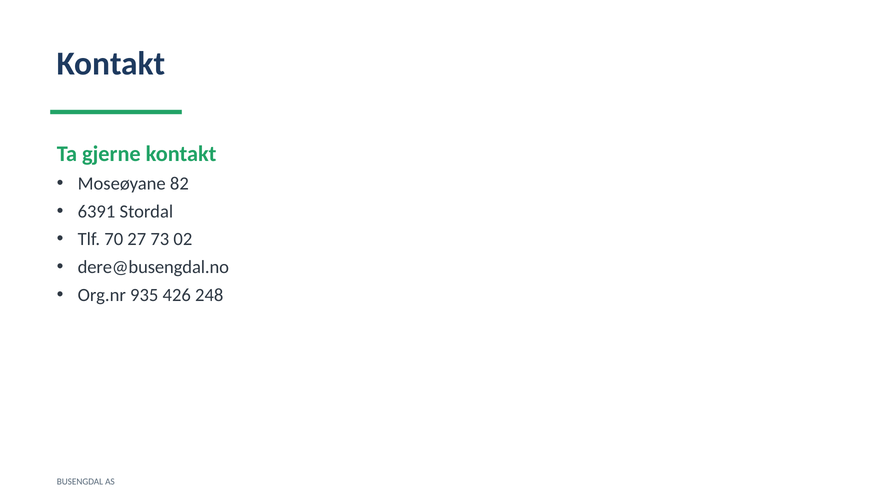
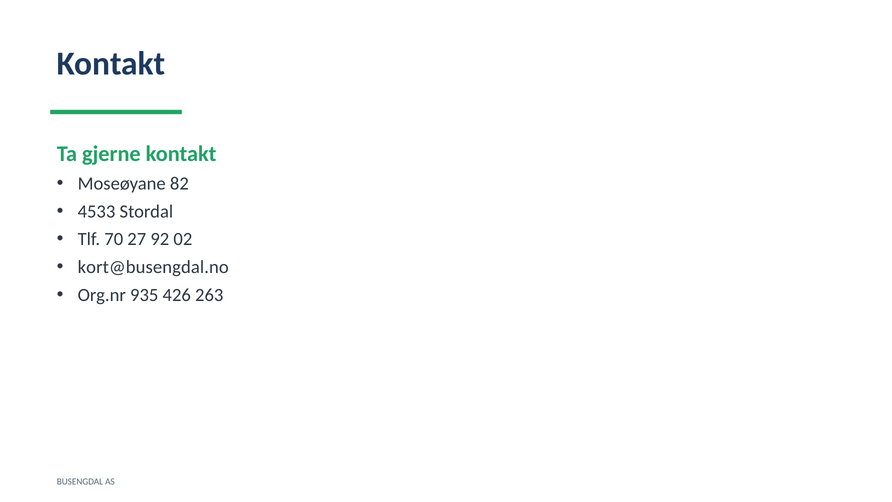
6391: 6391 -> 4533 (96, 211)
73: 73 -> 92 (160, 239)
dere@busengdal.no: dere@busengdal.no -> kort@busengdal.no (153, 267)
248: 248 -> 263 (209, 295)
